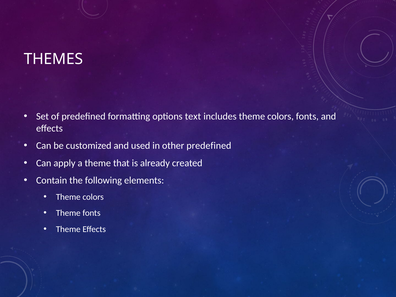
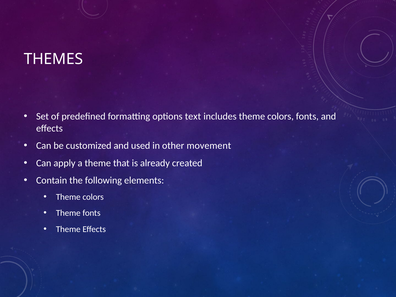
other predefined: predefined -> movement (209, 146)
